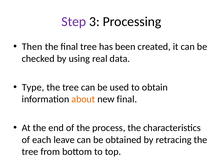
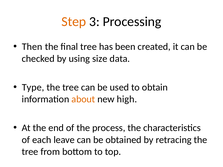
Step colour: purple -> orange (74, 22)
real: real -> size (100, 59)
new final: final -> high (127, 99)
